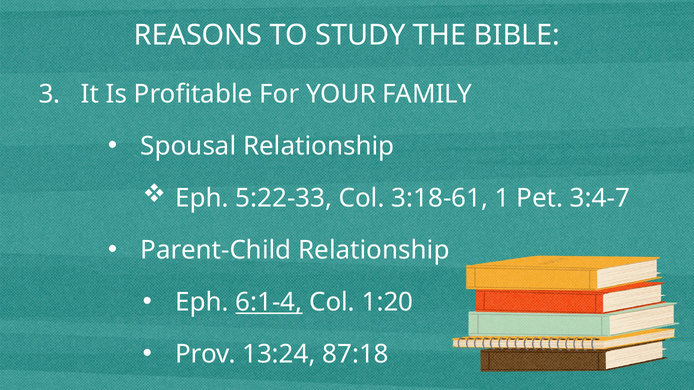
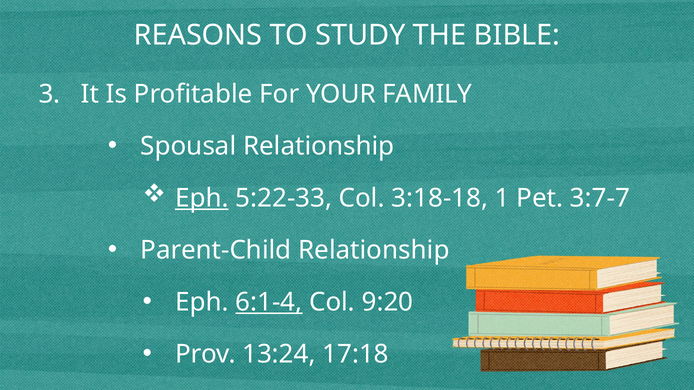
Eph underline: none -> present (202, 198)
3:18-61: 3:18-61 -> 3:18-18 (440, 198)
3:4-7: 3:4-7 -> 3:7-7 (600, 198)
1:20: 1:20 -> 9:20 (387, 302)
87:18: 87:18 -> 17:18 (356, 354)
